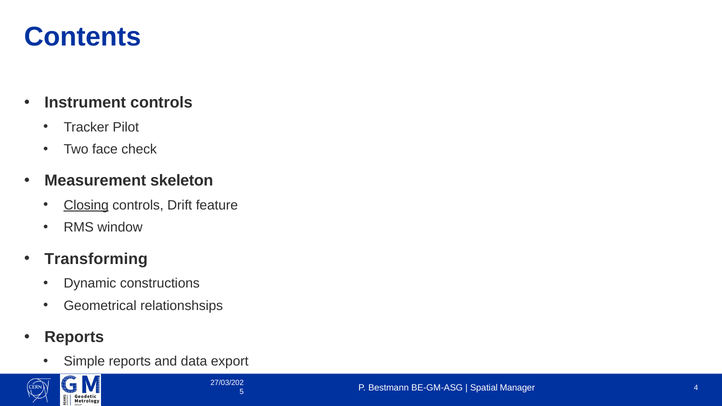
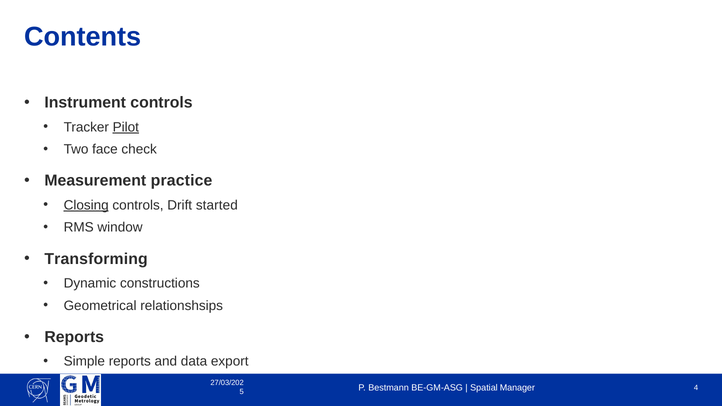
Pilot underline: none -> present (126, 127)
skeleton: skeleton -> practice (182, 181)
feature: feature -> started (217, 205)
